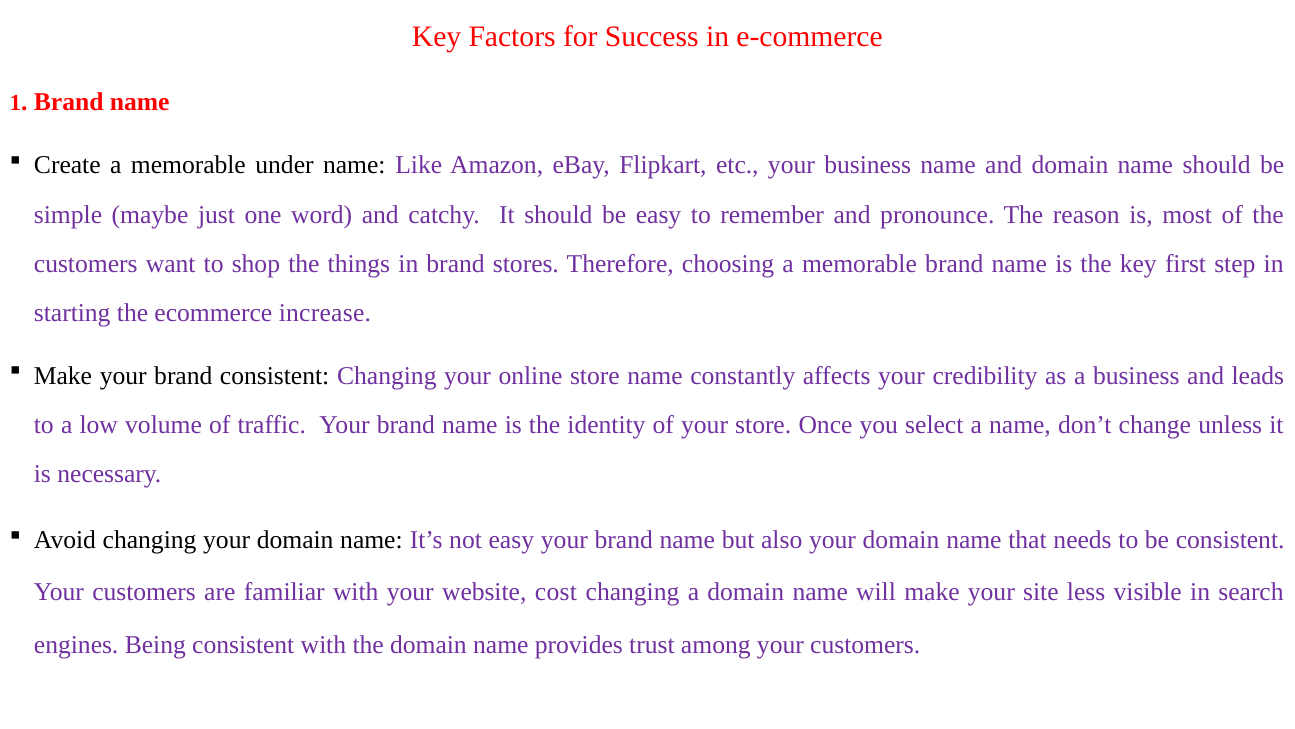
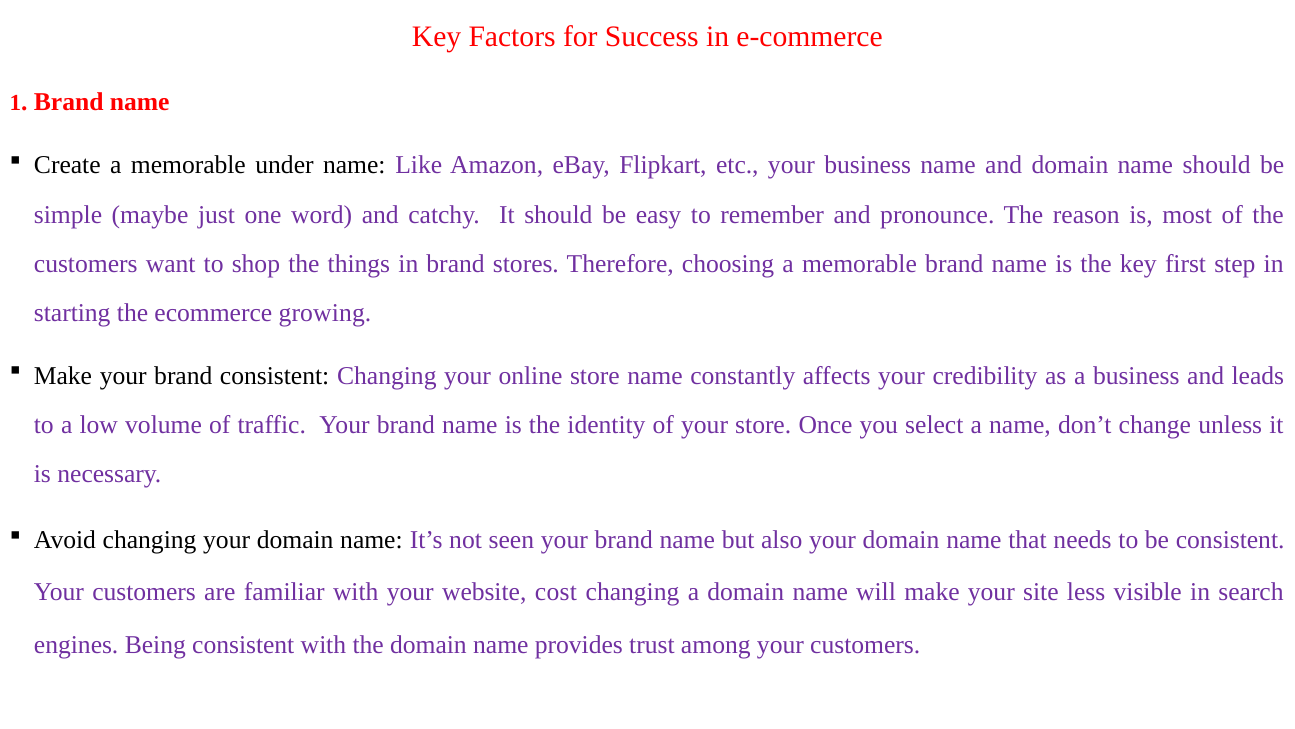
increase: increase -> growing (325, 313)
not easy: easy -> seen (511, 540)
